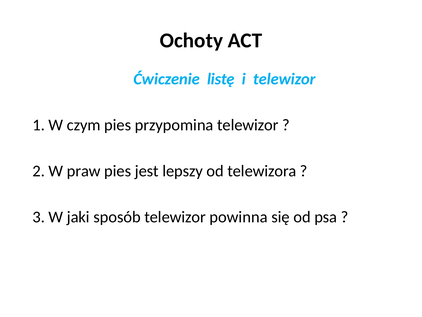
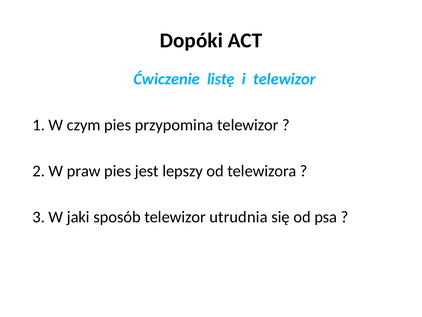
Ochoty: Ochoty -> Dopóki (191, 41)
powinna: powinna -> utrudnia (238, 217)
